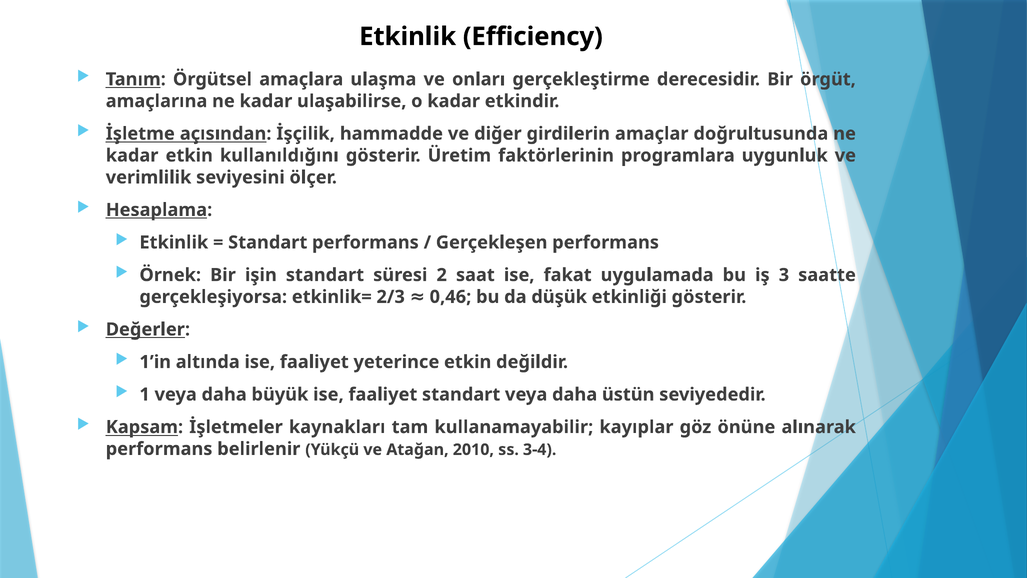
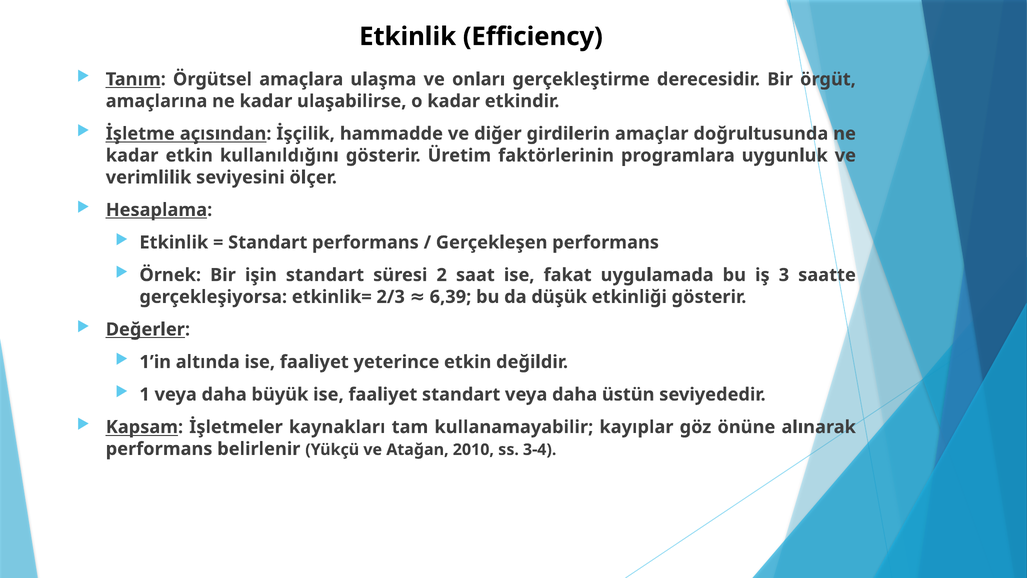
0,46: 0,46 -> 6,39 (450, 297)
